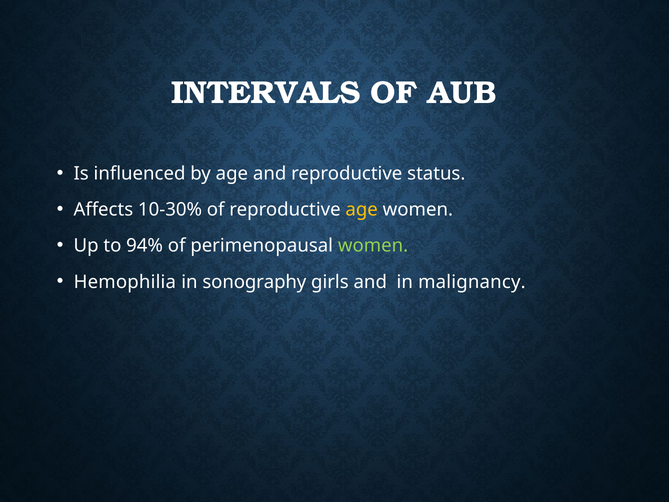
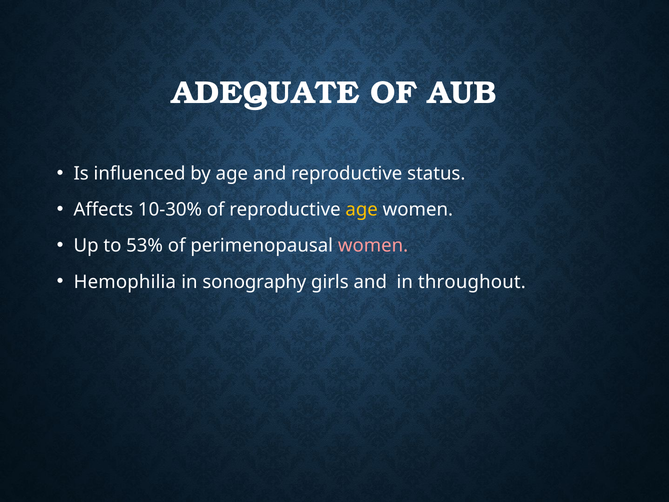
INTERVALS: INTERVALS -> ADEQUATE (266, 93)
94%: 94% -> 53% (145, 246)
women colour: light green -> pink (373, 246)
malignancy: malignancy -> throughout (472, 282)
